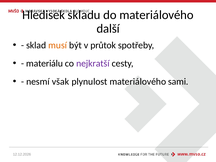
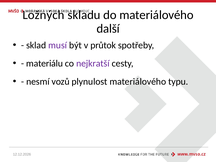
Hledisek: Hledisek -> Ložných (43, 15)
musí colour: orange -> purple (58, 45)
však: však -> vozů (61, 82)
sami: sami -> typu (178, 82)
